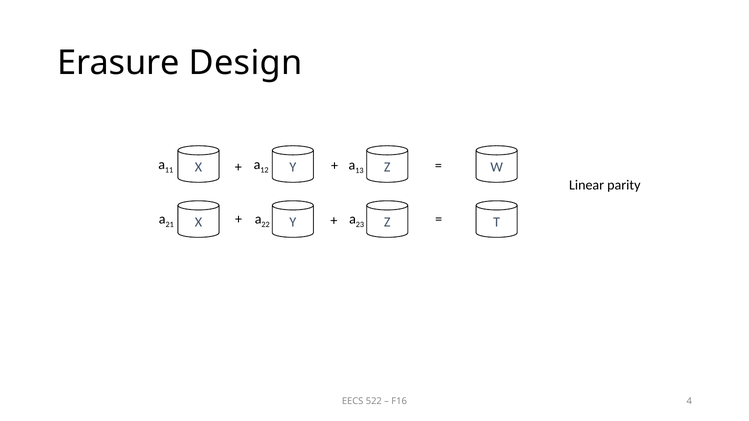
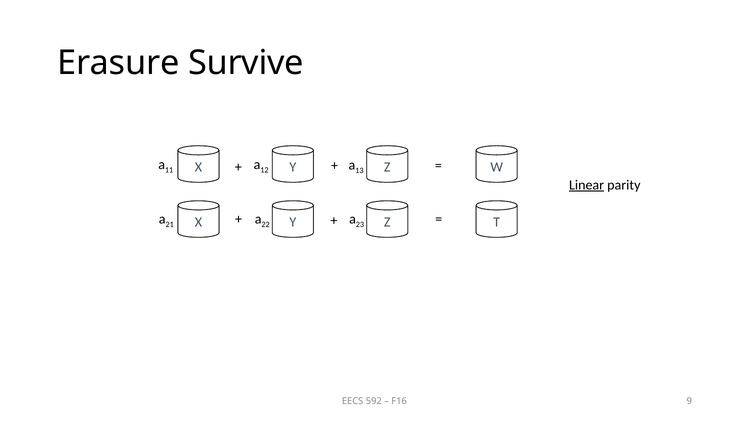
Design: Design -> Survive (246, 63)
Linear underline: none -> present (587, 185)
522: 522 -> 592 (374, 402)
4: 4 -> 9 (689, 402)
